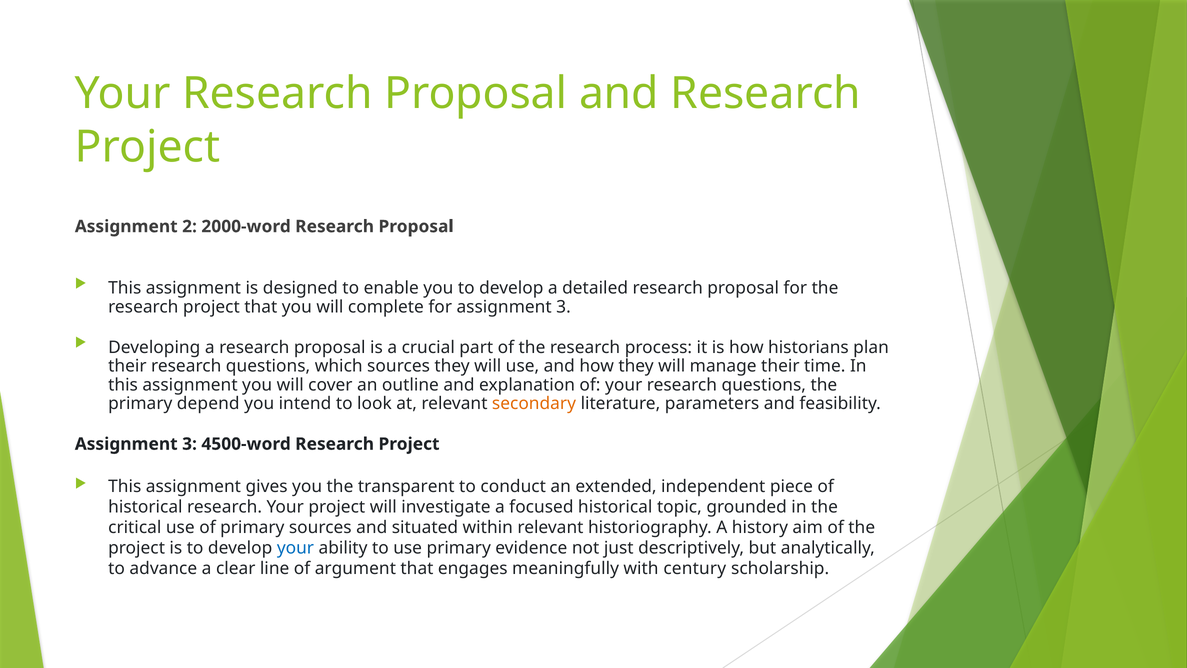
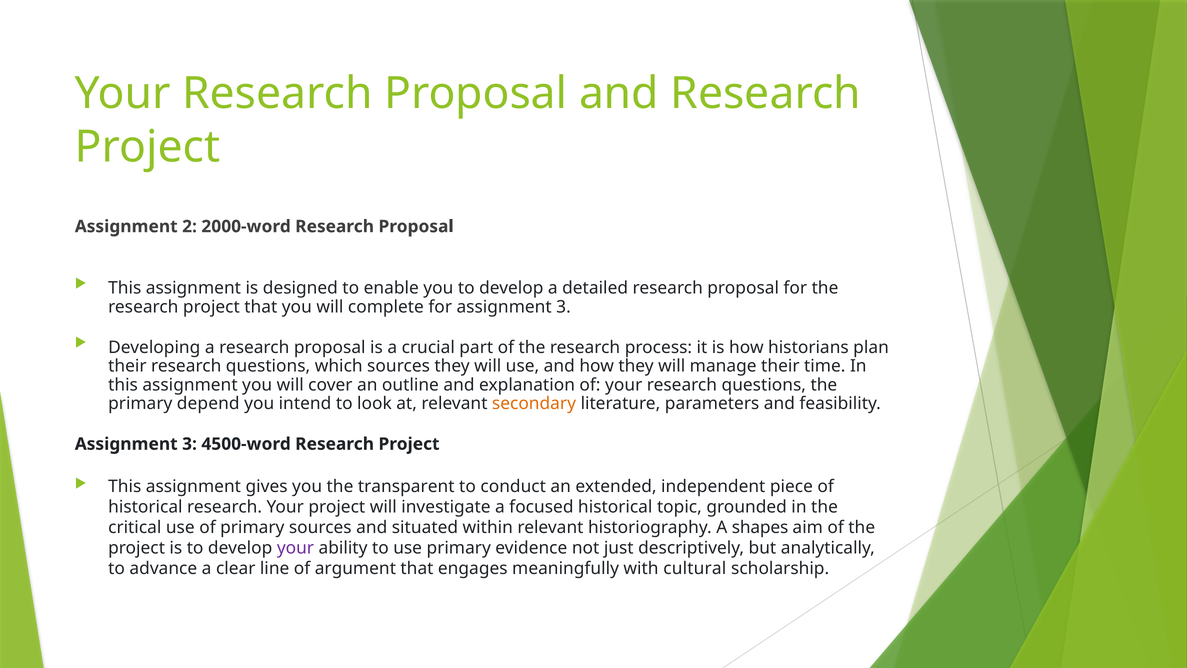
history: history -> shapes (760, 527)
your colour: blue -> purple (295, 548)
century: century -> cultural (695, 568)
